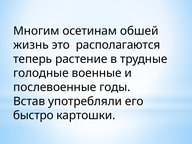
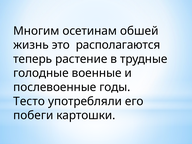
Встав: Встав -> Тесто (29, 101)
быстро: быстро -> побеги (33, 115)
